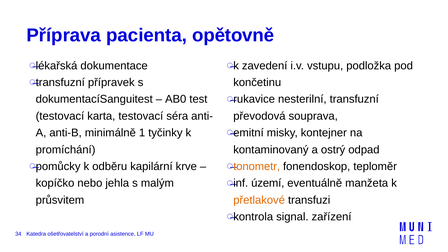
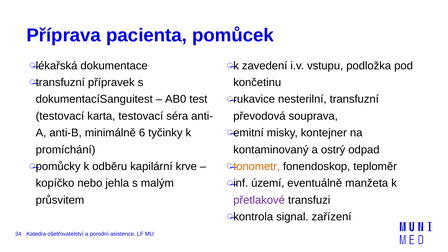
opětovně: opětovně -> pomůcek (233, 35)
1: 1 -> 6 (142, 133)
přetlakové colour: orange -> purple (259, 200)
